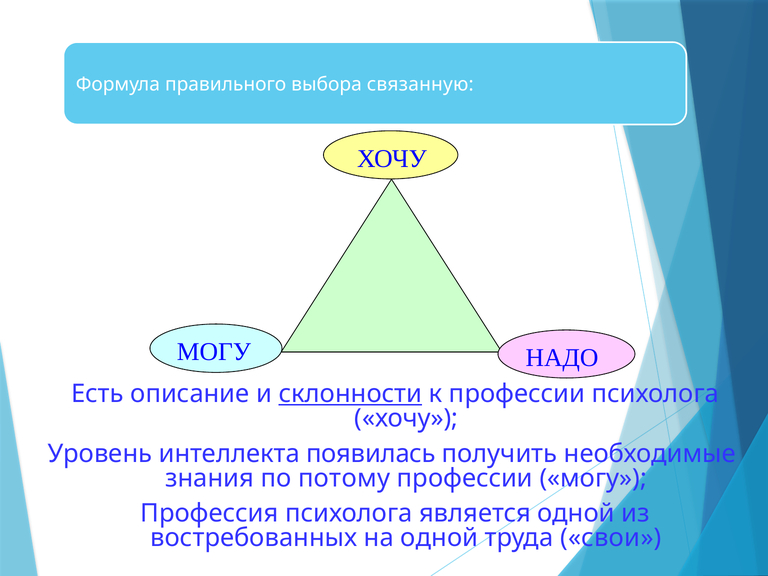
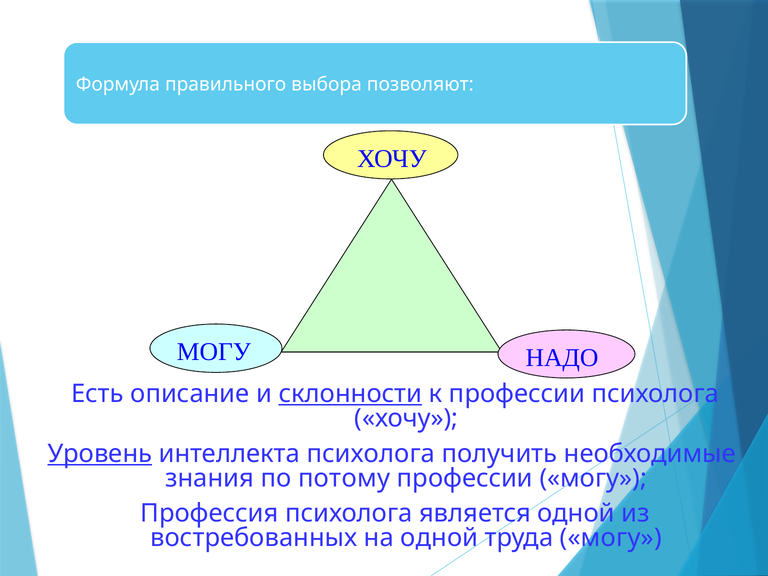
связанную: связанную -> позволяют (420, 85)
Уровень underline: none -> present (100, 454)
интеллекта появилась: появилась -> психолога (371, 454)
труда свои: свои -> могу (611, 538)
